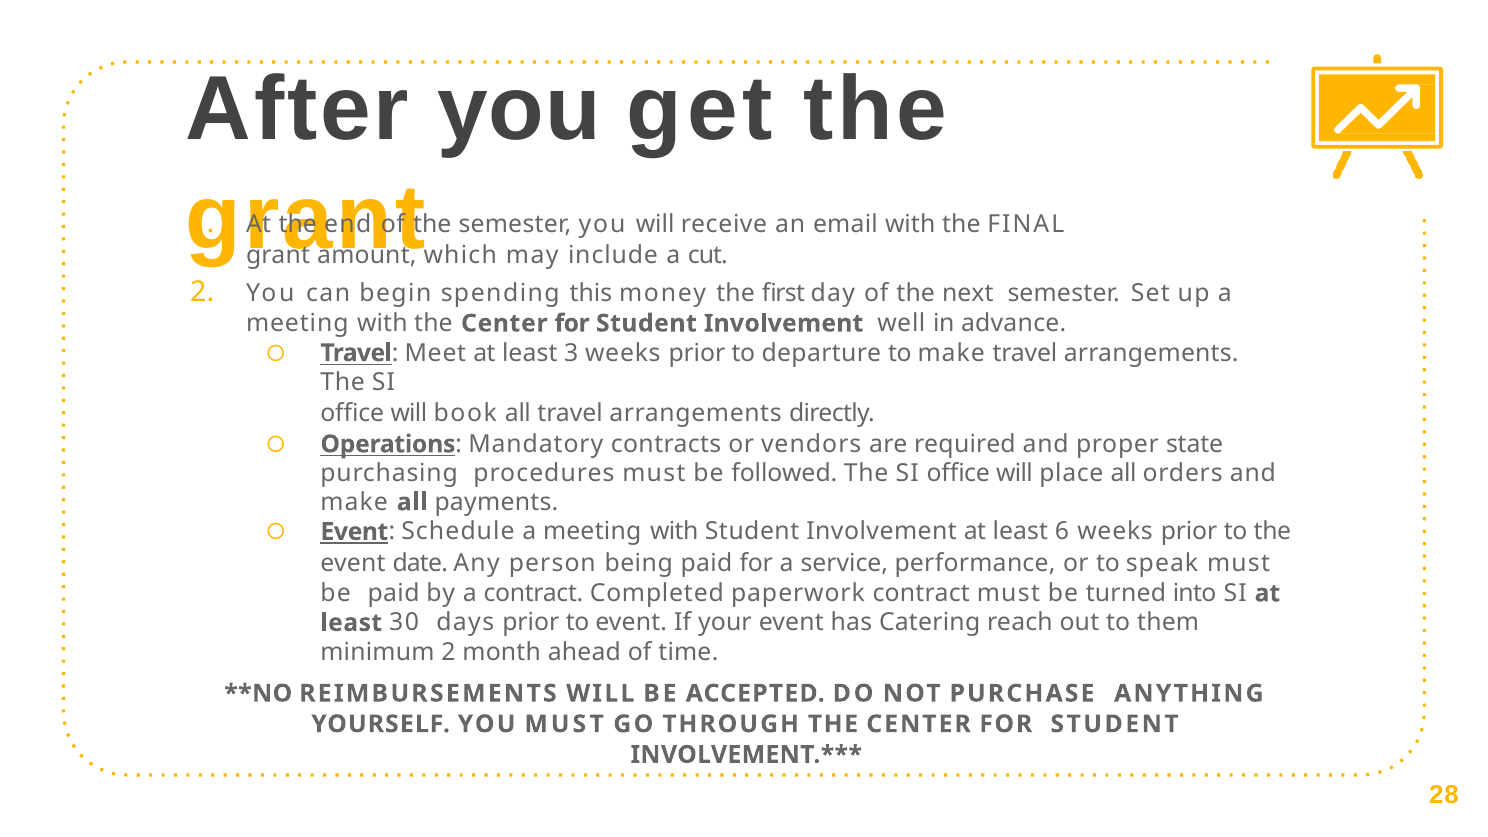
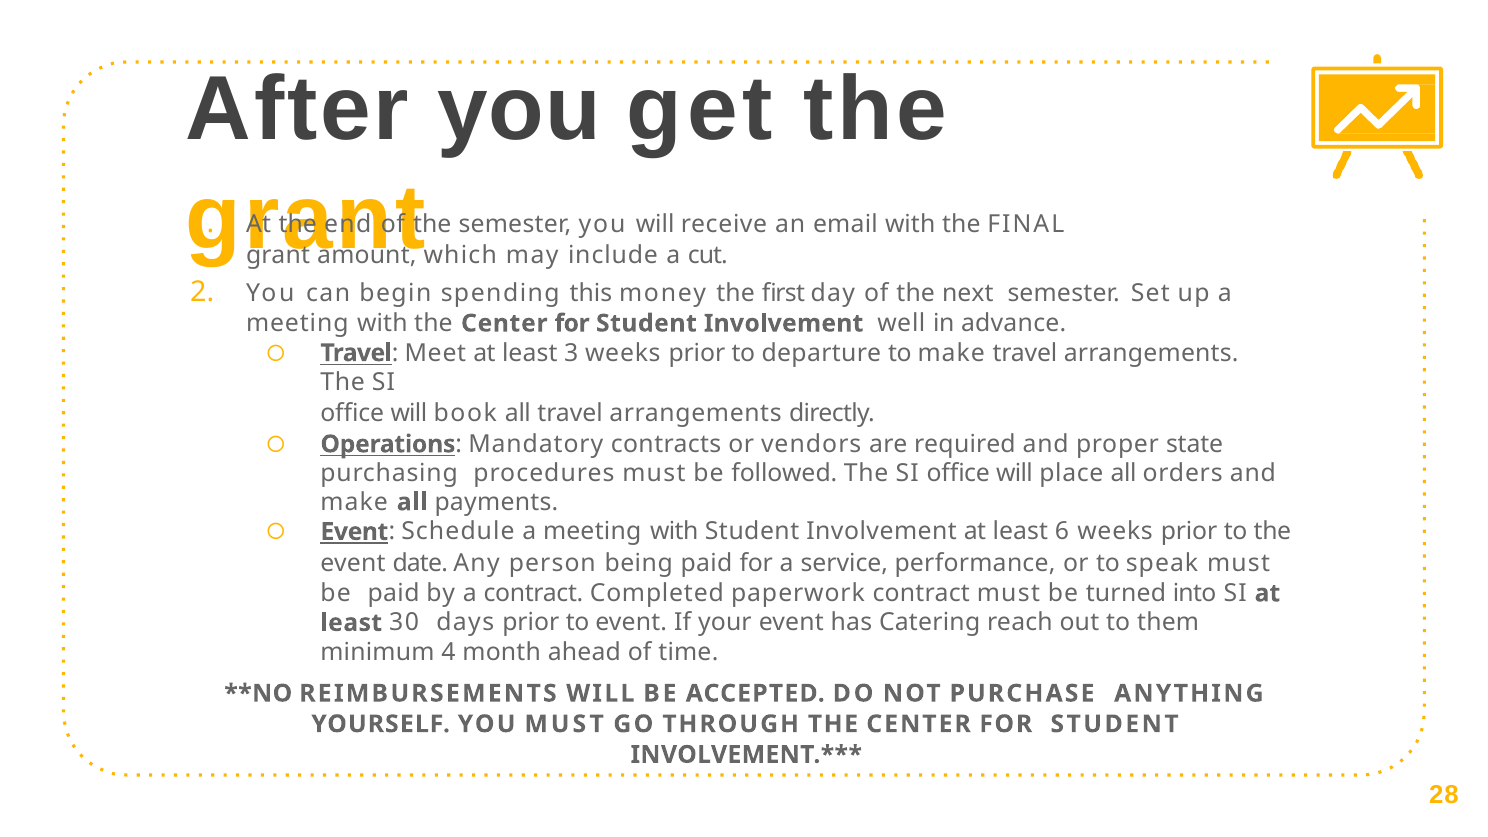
minimum 2: 2 -> 4 (448, 652)
